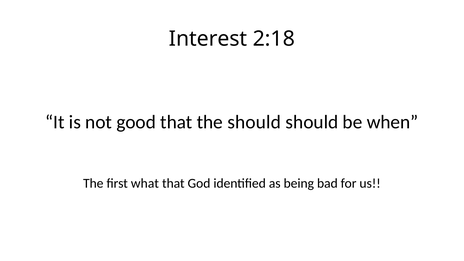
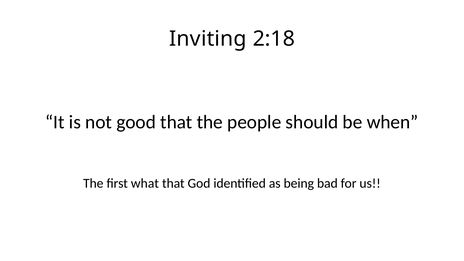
Interest: Interest -> Inviting (208, 39)
the should: should -> people (254, 122)
